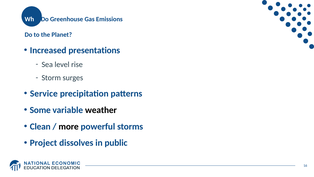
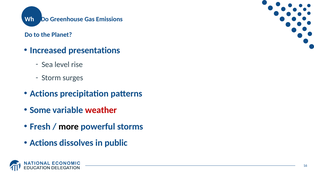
Service: Service -> Actions (44, 93)
weather colour: black -> red (101, 110)
Clean: Clean -> Fresh (40, 126)
Project: Project -> Actions (44, 143)
